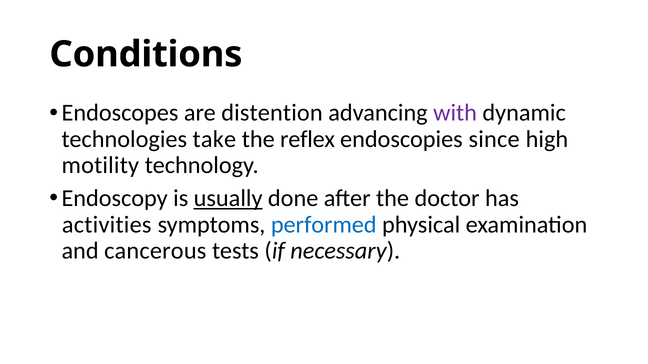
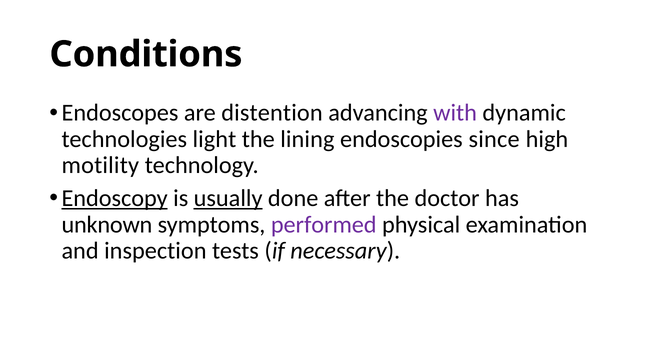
take: take -> light (214, 139)
reflex: reflex -> lining (307, 139)
Endoscopy underline: none -> present (115, 199)
activities: activities -> unknown (107, 225)
performed colour: blue -> purple (324, 225)
cancerous: cancerous -> inspection (155, 251)
